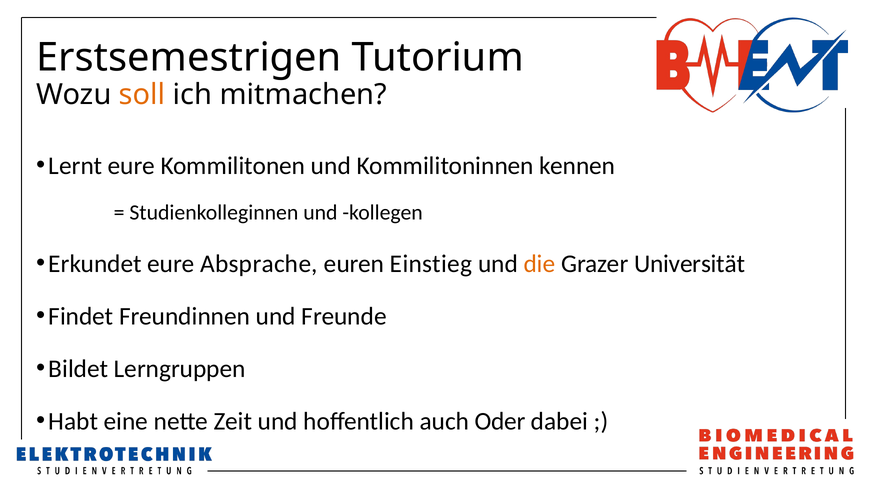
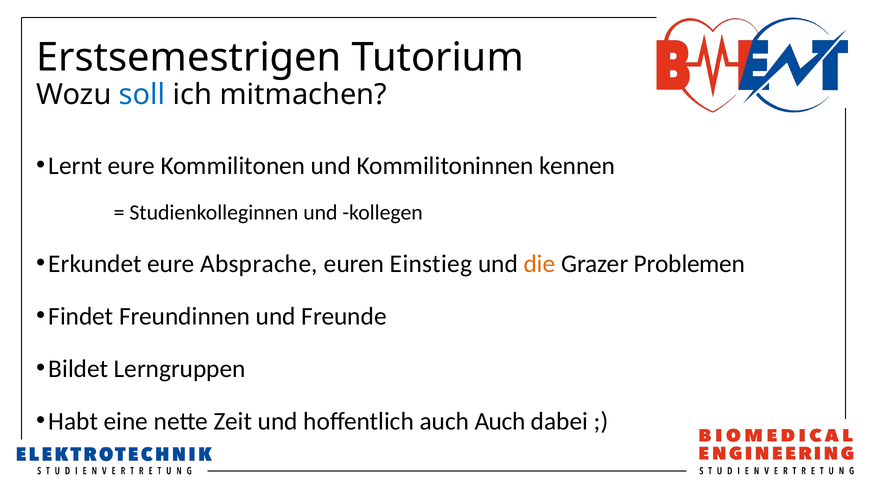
soll colour: orange -> blue (142, 95)
Universität: Universität -> Problemen (690, 264)
auch Oder: Oder -> Auch (500, 421)
